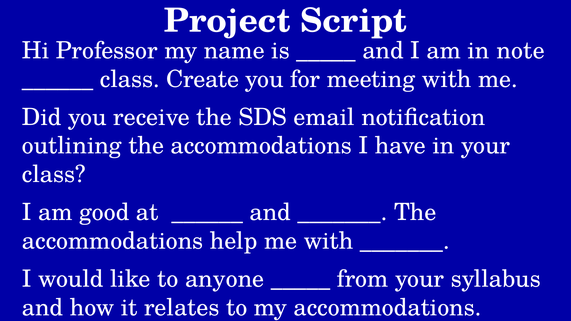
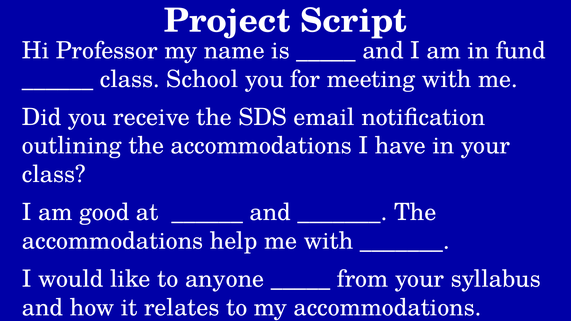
note: note -> fund (521, 51)
Create: Create -> School (202, 79)
